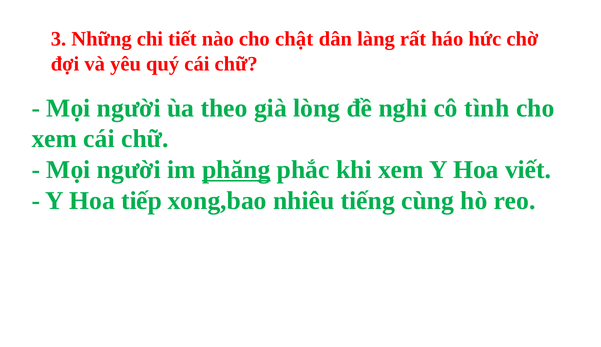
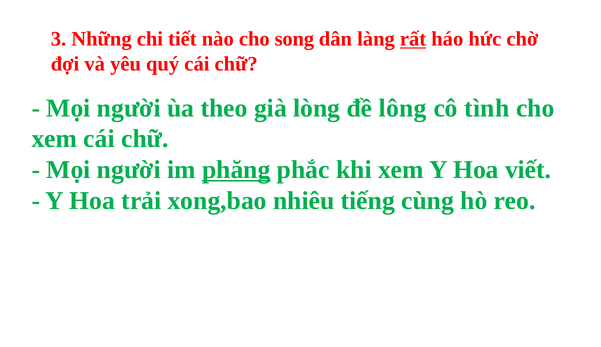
chật: chật -> song (294, 39)
rất underline: none -> present (413, 39)
nghi: nghi -> lông (403, 108)
tiếp: tiếp -> trải (141, 201)
